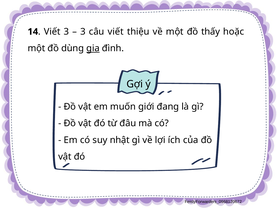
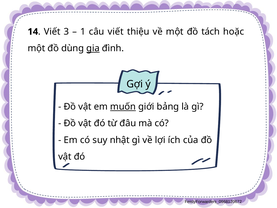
3: 3 -> 1 (83, 32)
thấy: thấy -> tách (211, 32)
muốn underline: none -> present (123, 107)
đang: đang -> bảng (168, 107)
